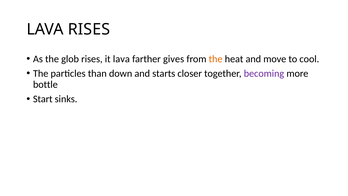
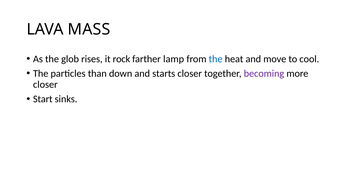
LAVA RISES: RISES -> MASS (89, 29)
it lava: lava -> rock (121, 59)
gives: gives -> lamp (174, 59)
the colour: orange -> blue (216, 59)
bottle: bottle -> closer (45, 84)
